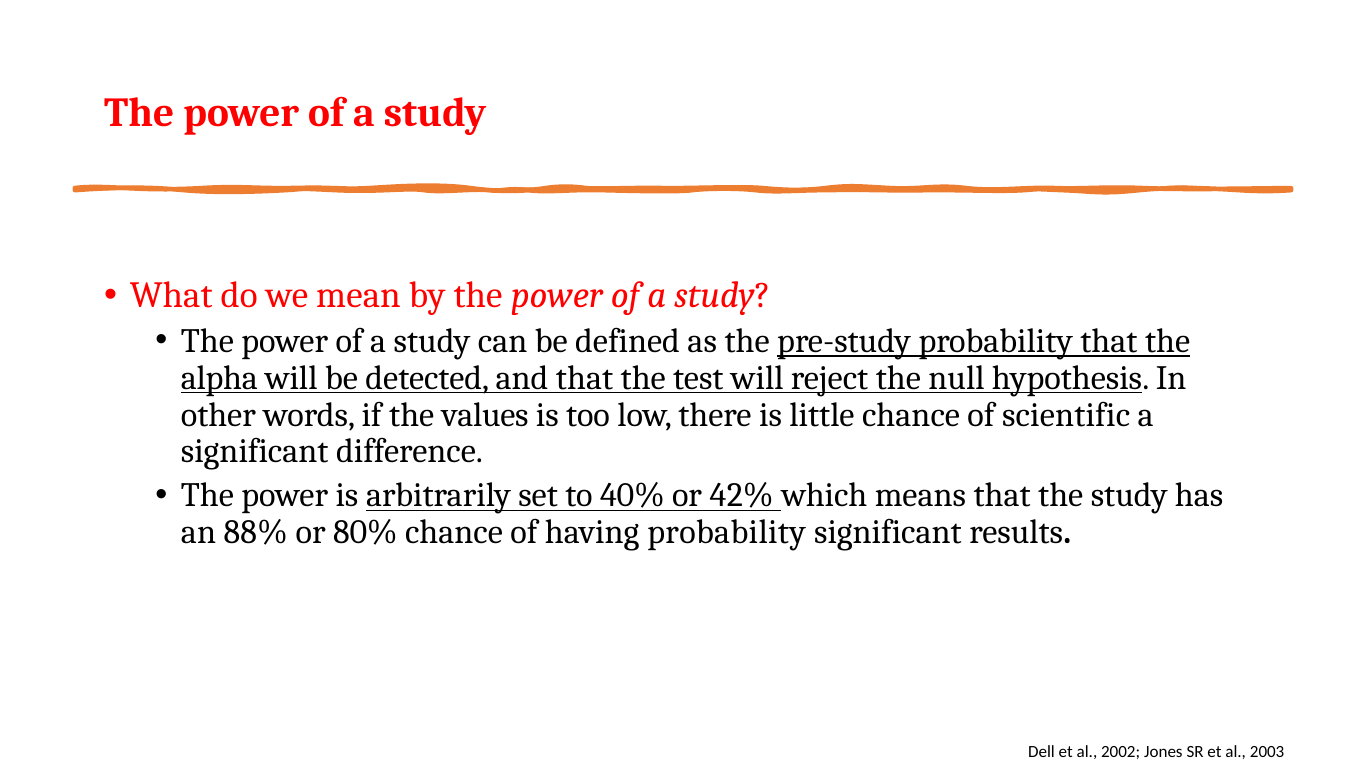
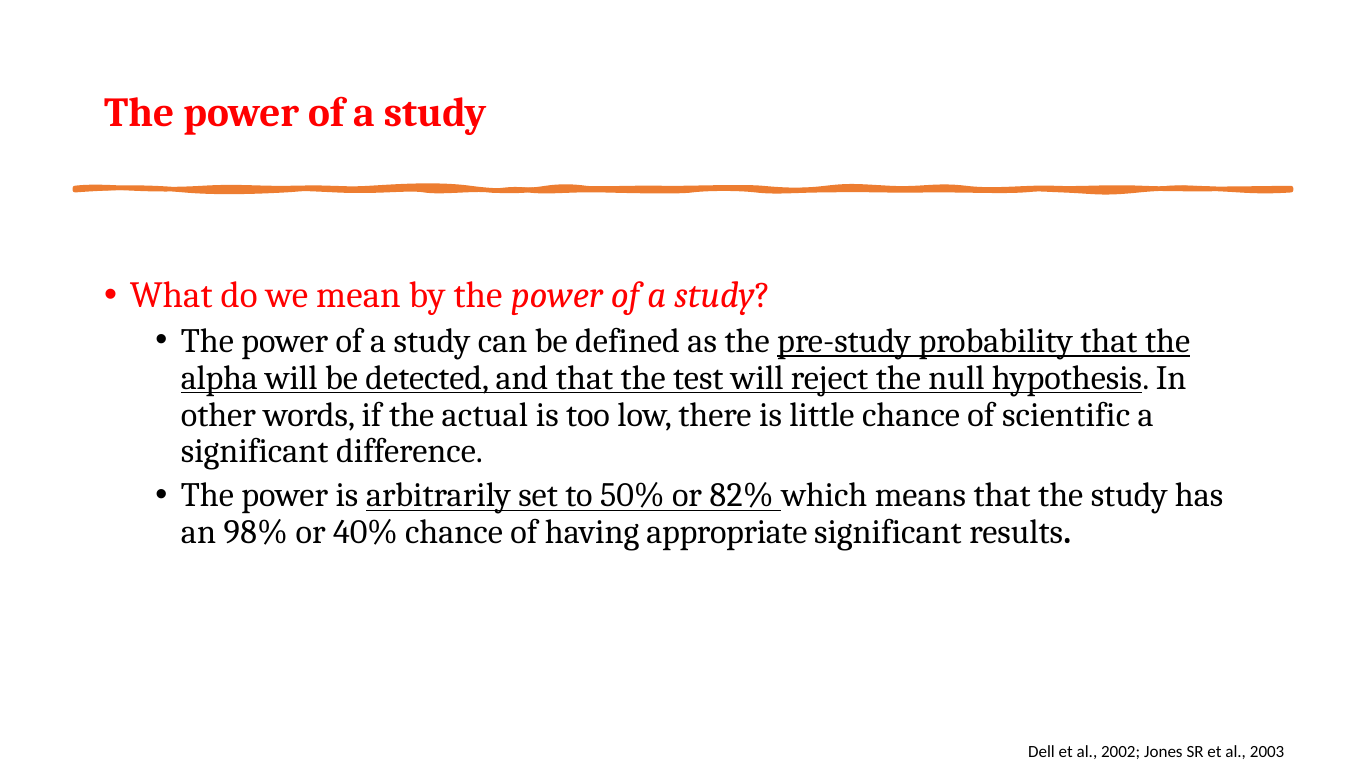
values: values -> actual (485, 414)
40%: 40% -> 50% (632, 495)
42%: 42% -> 82% (742, 495)
88%: 88% -> 98% (256, 532)
80%: 80% -> 40% (365, 532)
having probability: probability -> appropriate (727, 532)
